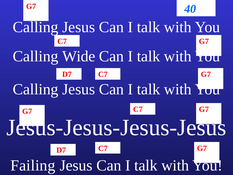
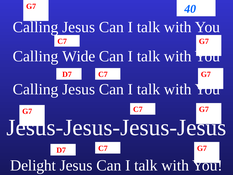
Failing: Failing -> Delight (33, 165)
